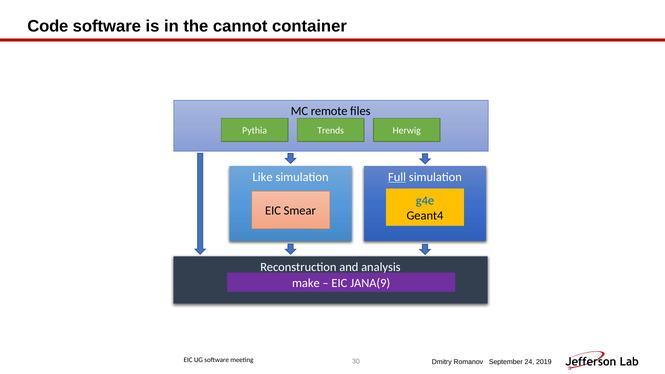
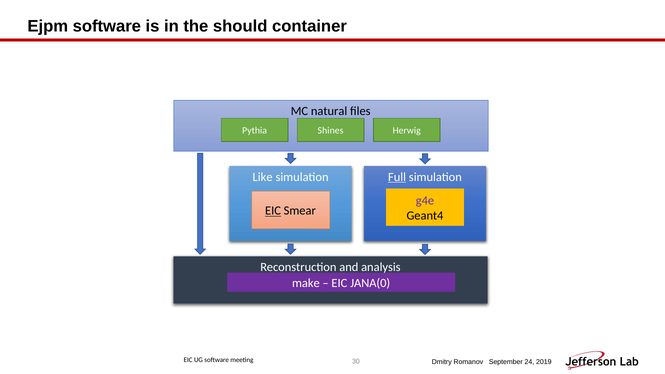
Code: Code -> Ejpm (48, 26)
cannot: cannot -> should (240, 26)
remote: remote -> natural (329, 111)
Trends: Trends -> Shines (331, 131)
g4e colour: blue -> purple (425, 201)
EIC underline: none -> present (273, 211)
JANA(9: JANA(9 -> JANA(0 (370, 283)
